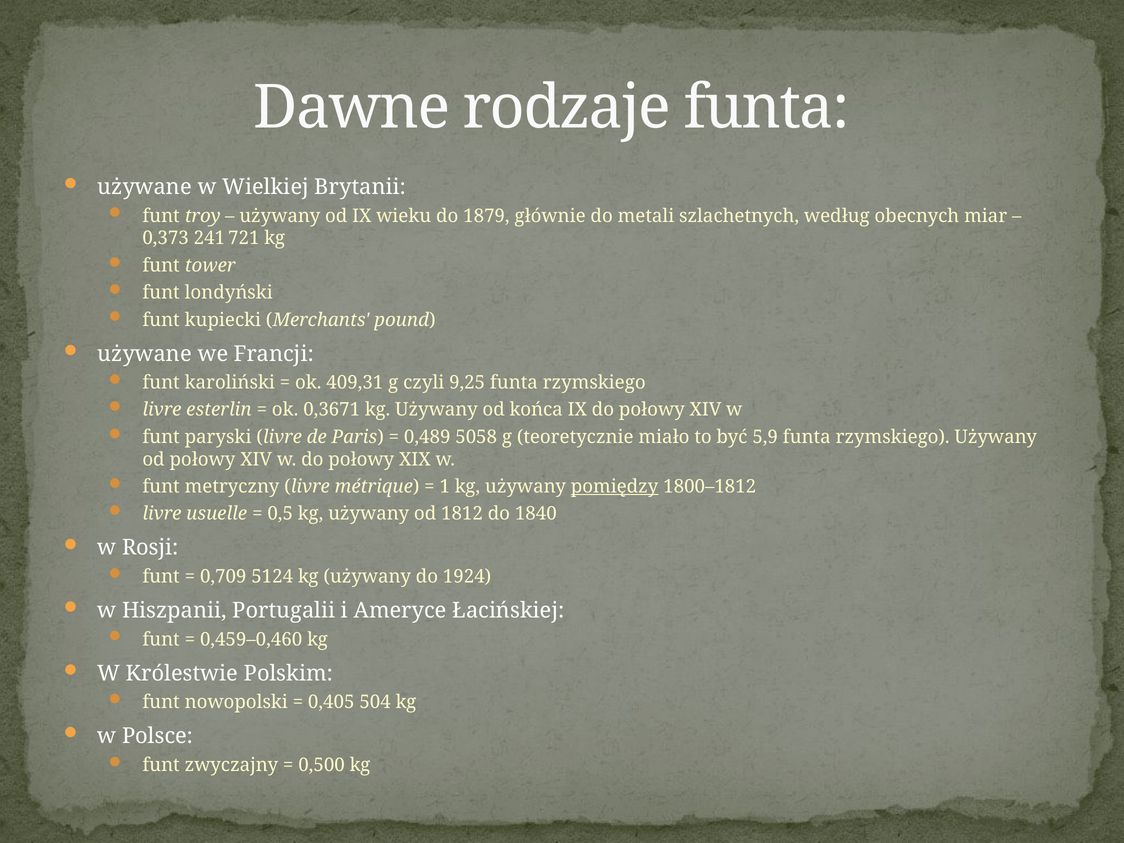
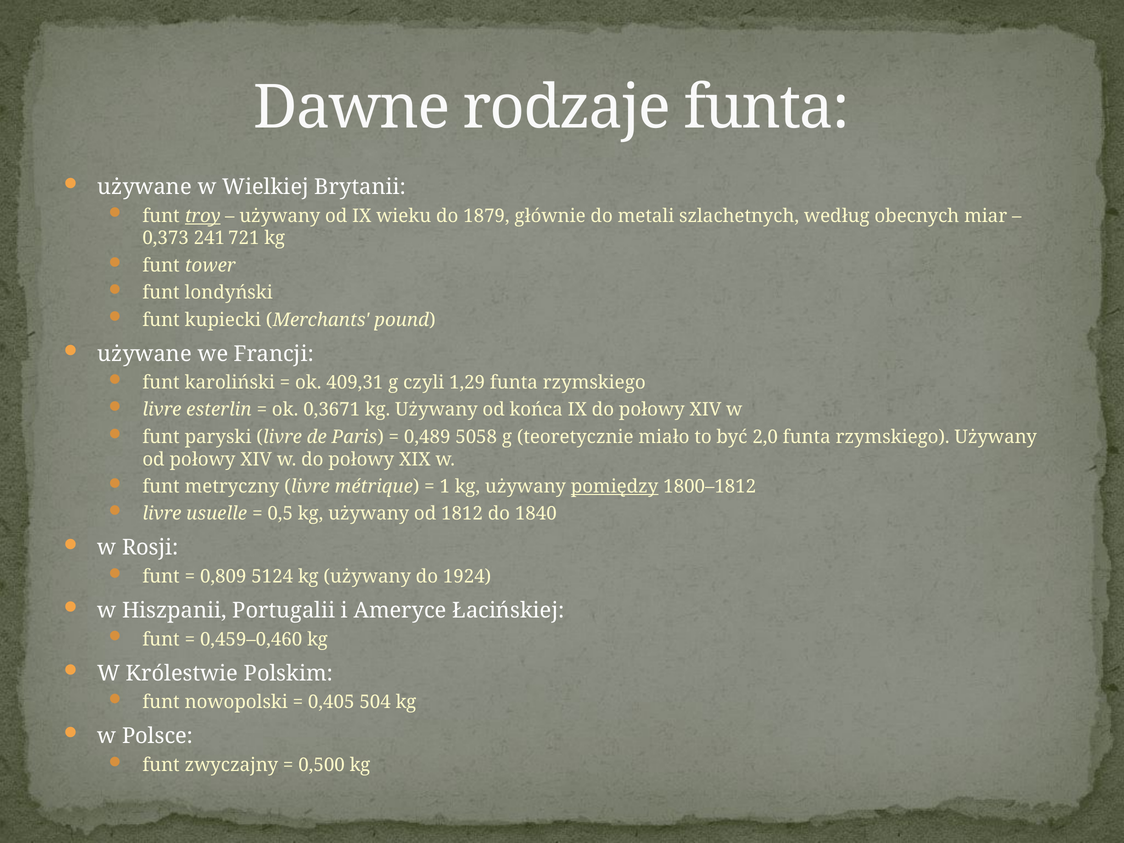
troy underline: none -> present (203, 216)
9,25: 9,25 -> 1,29 (467, 383)
5,9: 5,9 -> 2,0 (765, 437)
0,709: 0,709 -> 0,809 (223, 577)
